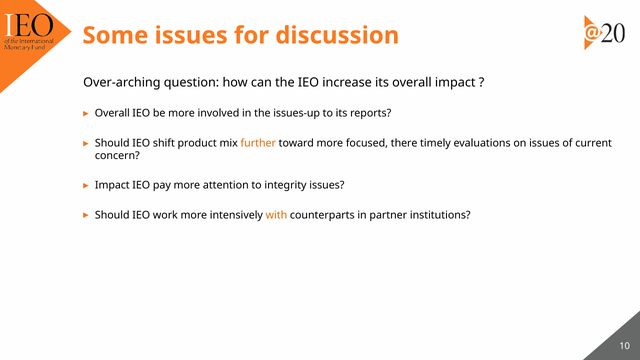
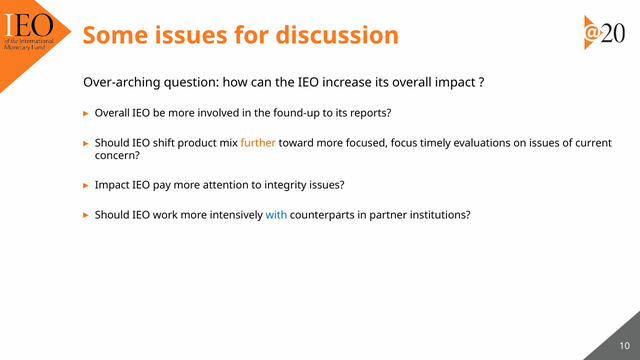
issues-up: issues-up -> found-up (297, 113)
there: there -> focus (404, 143)
with colour: orange -> blue (276, 215)
